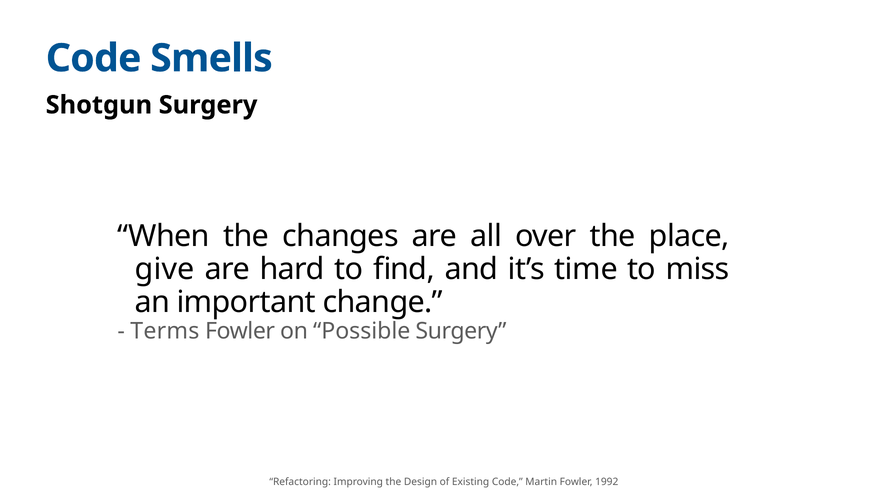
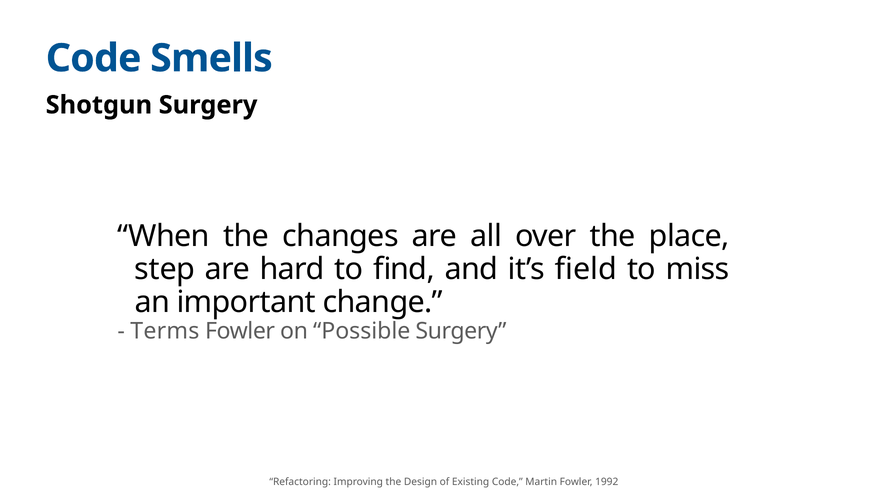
give: give -> step (165, 269)
time: time -> field (586, 269)
